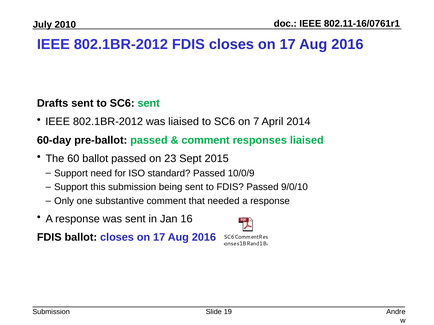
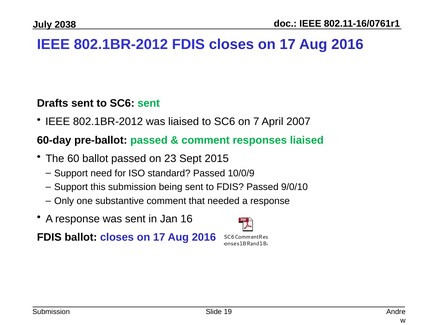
2010: 2010 -> 2038 (65, 25)
2014: 2014 -> 2007 (298, 122)
